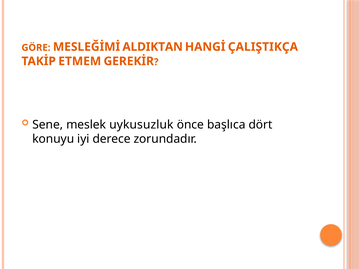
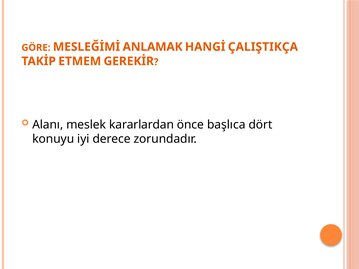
ALDIKTAN: ALDIKTAN -> ANLAMAK (153, 47)
Sene: Sene -> Alanı (48, 125)
uykusuzluk: uykusuzluk -> kararlardan (142, 125)
